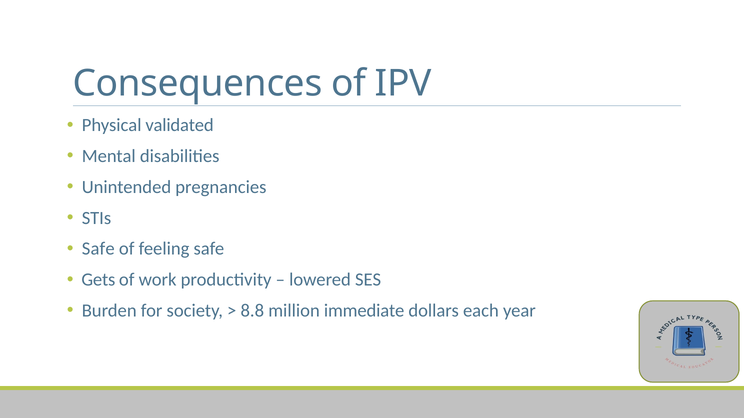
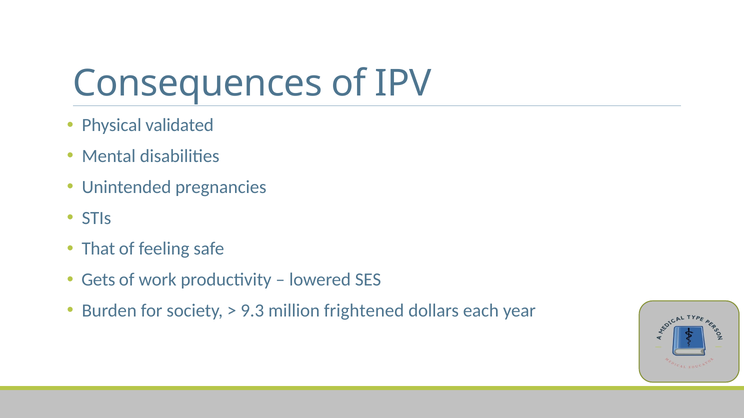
Safe: Safe -> That (98, 249)
8.8: 8.8 -> 9.3 (252, 311)
immediate: immediate -> frightened (364, 311)
